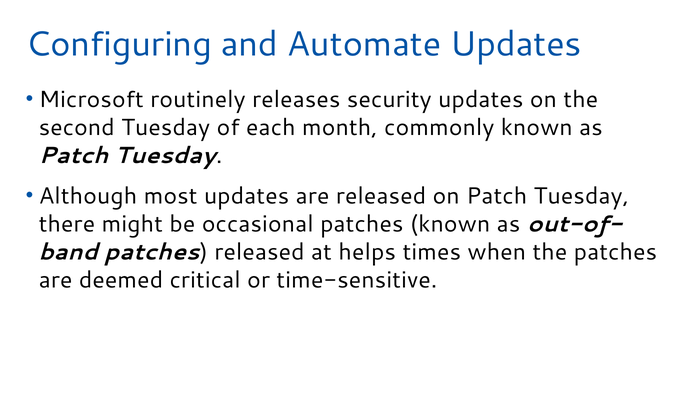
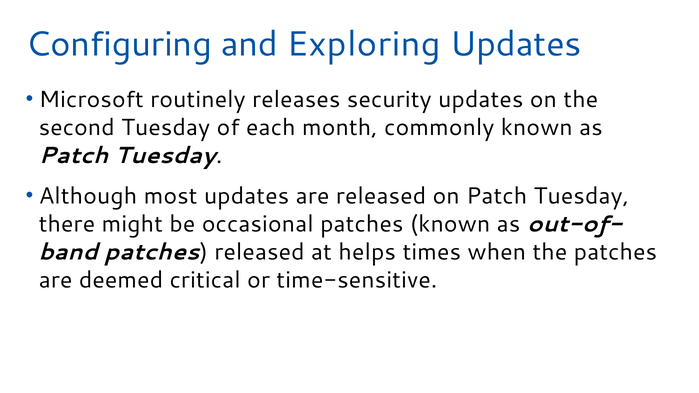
Automate: Automate -> Exploring (364, 44)
